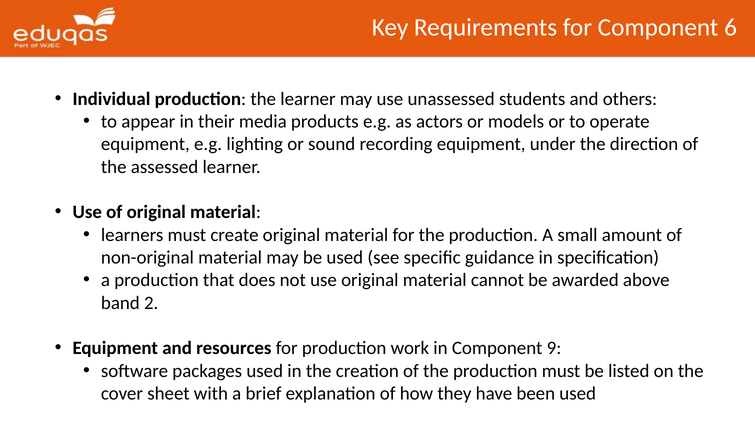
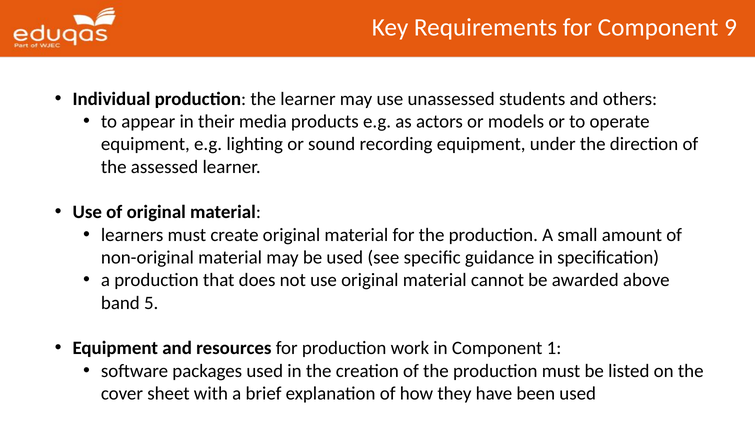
6: 6 -> 9 (731, 27)
2: 2 -> 5 (151, 303)
9: 9 -> 1 (554, 349)
